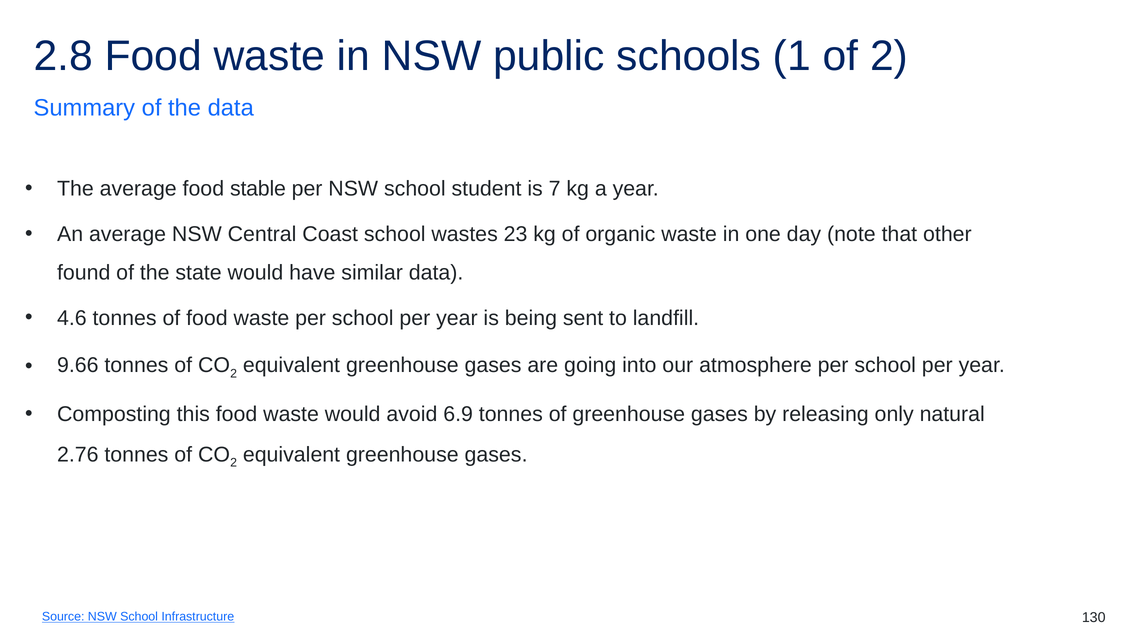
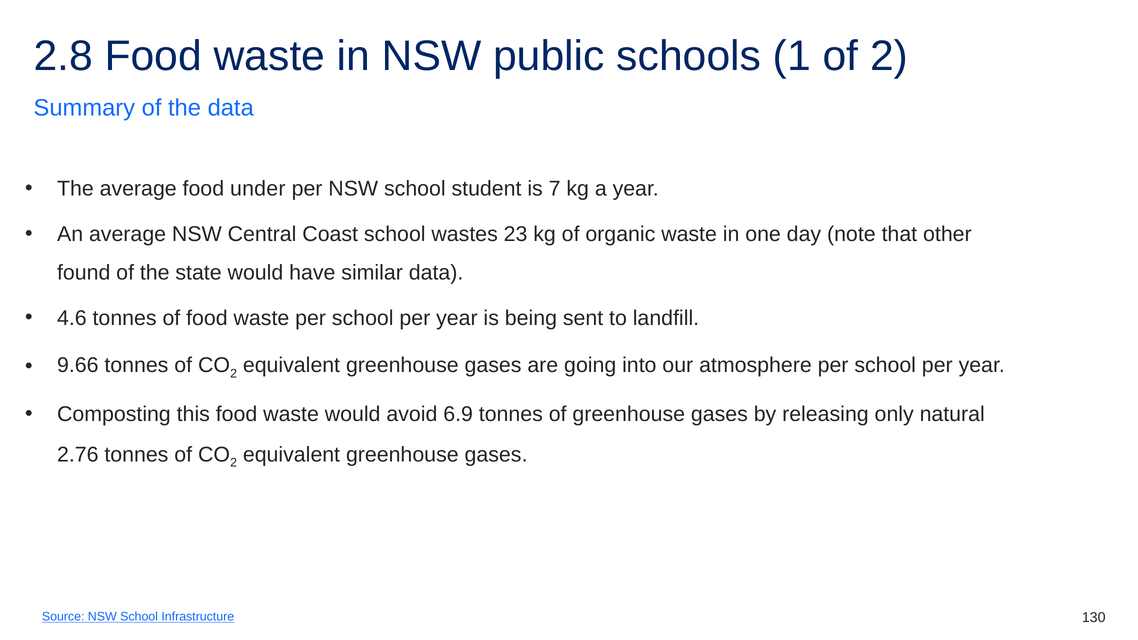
stable: stable -> under (258, 189)
